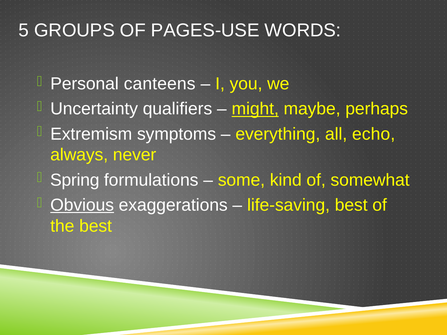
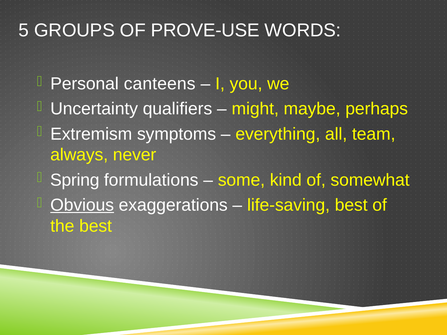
PAGES-USE: PAGES-USE -> PROVE-USE (205, 30)
might underline: present -> none (255, 109)
echo: echo -> team (374, 134)
